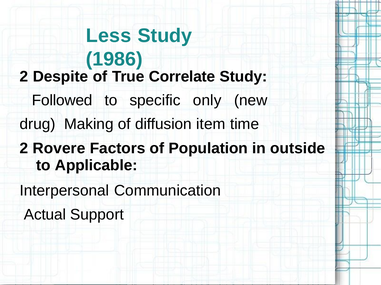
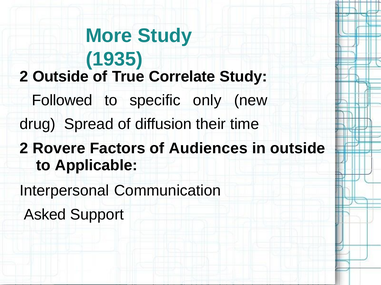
Less: Less -> More (109, 36)
1986: 1986 -> 1935 (114, 59)
2 Despite: Despite -> Outside (61, 77)
Making: Making -> Spread (89, 124)
item: item -> their (211, 124)
Population: Population -> Audiences (208, 149)
Actual: Actual -> Asked (45, 215)
